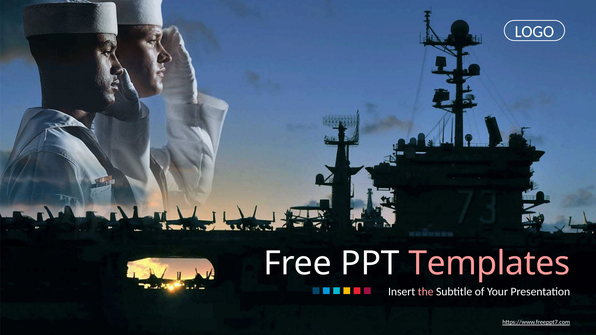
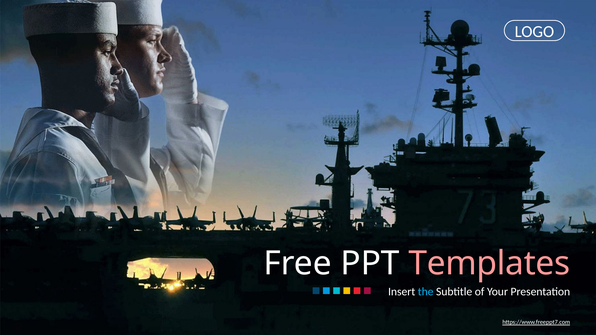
the colour: pink -> light blue (426, 292)
